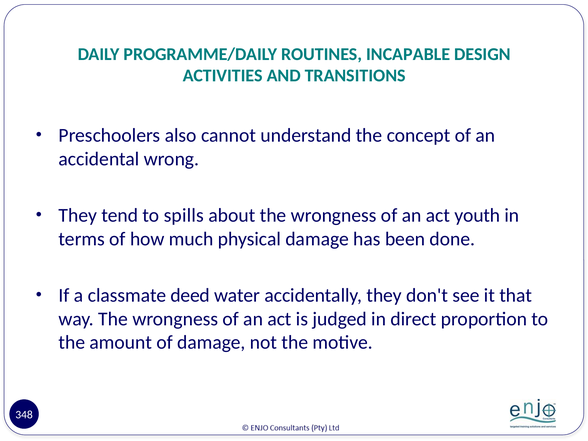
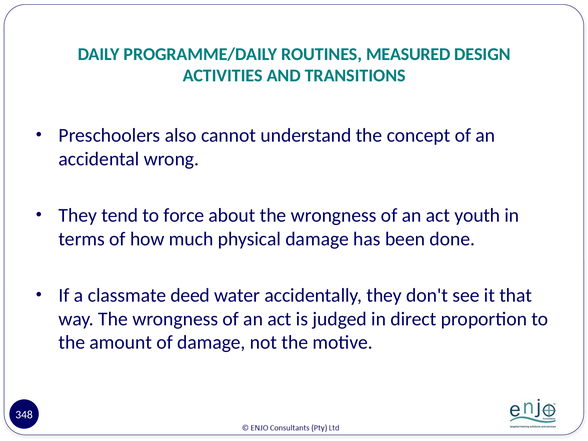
INCAPABLE: INCAPABLE -> MEASURED (408, 54)
spills: spills -> force (184, 215)
